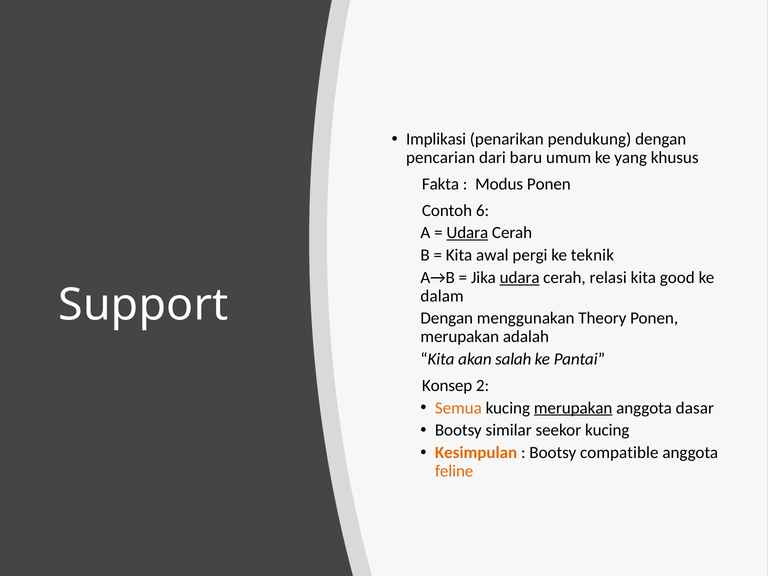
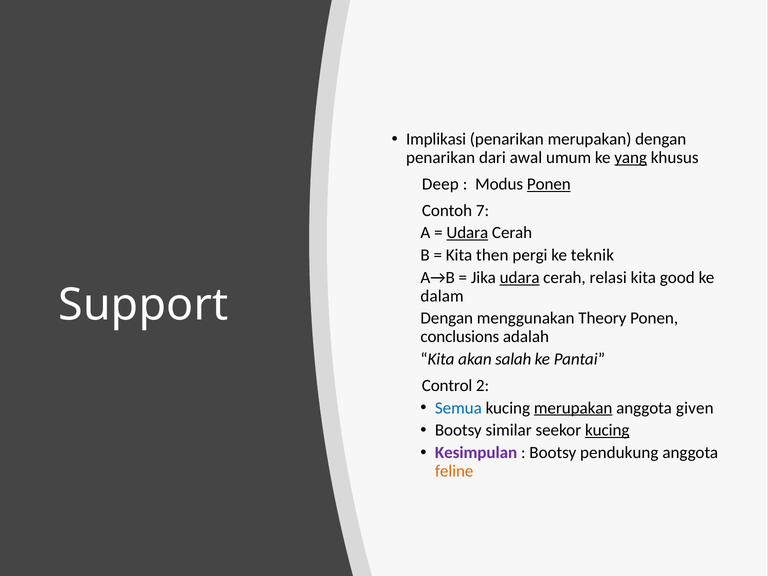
penarikan pendukung: pendukung -> merupakan (590, 139)
pencarian: pencarian -> penarikan (441, 158)
baru: baru -> awal (526, 158)
yang underline: none -> present (631, 158)
Fakta: Fakta -> Deep (440, 184)
Ponen underline: none -> present (549, 184)
6: 6 -> 7 (483, 210)
awal: awal -> then (492, 255)
merupakan: merupakan -> conclusions (460, 337)
Konsep: Konsep -> Control (447, 386)
Semua colour: orange -> blue (458, 408)
dasar: dasar -> given (695, 408)
kucing underline: none -> present (607, 430)
Kesimpulan colour: orange -> purple (476, 453)
compatible: compatible -> pendukung (619, 453)
